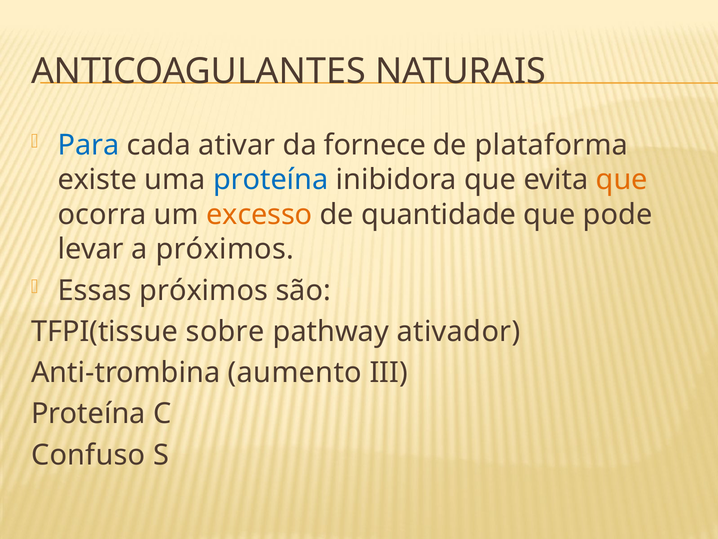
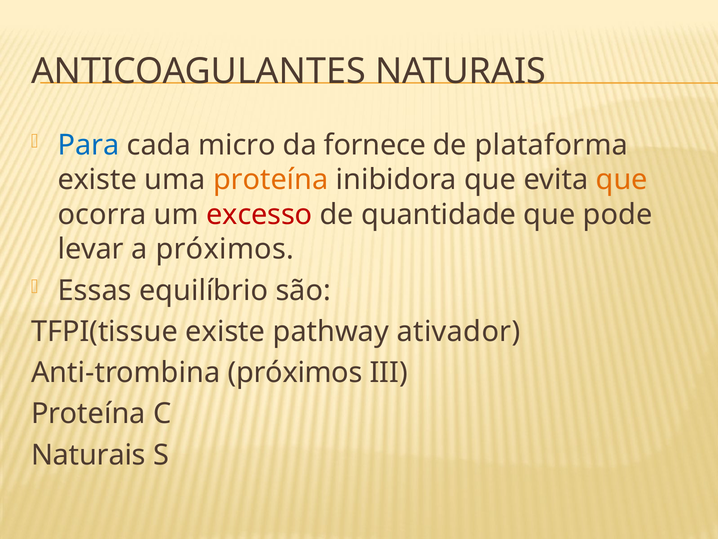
ativar: ativar -> micro (237, 145)
proteína colour: blue -> orange (271, 180)
excesso colour: orange -> red (259, 214)
Essas próximos: próximos -> equilíbrio (204, 290)
TFPI(tissue sobre: sobre -> existe (225, 331)
Anti-trombina aumento: aumento -> próximos (295, 372)
Confuso: Confuso -> Naturais (88, 455)
